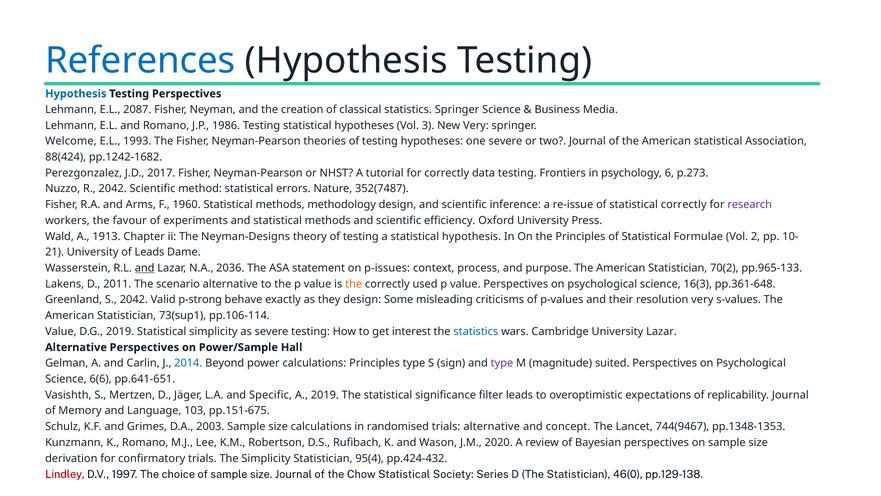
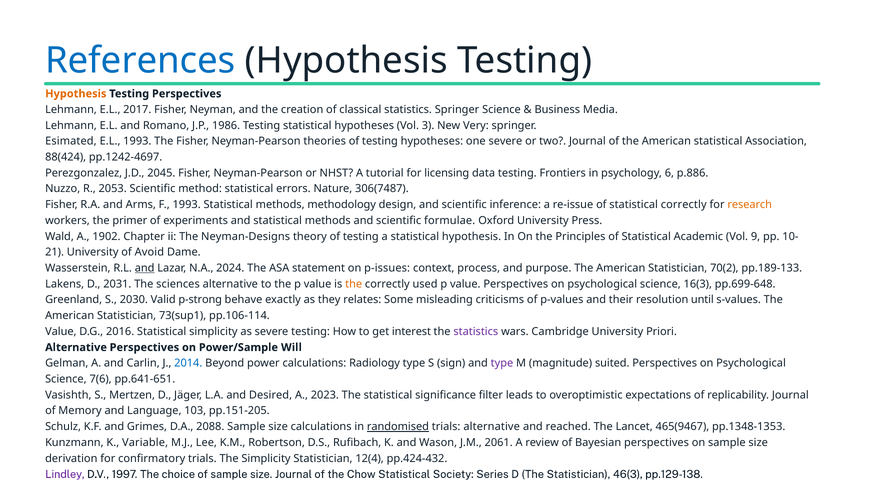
Hypothesis colour: blue -> orange (76, 94)
2087: 2087 -> 2017 (137, 109)
Welcome: Welcome -> Esimated (71, 141)
pp.1242-1682: pp.1242-1682 -> pp.1242-4697 (126, 157)
2017: 2017 -> 2045 (161, 173)
for correctly: correctly -> licensing (447, 173)
p.273: p.273 -> p.886 (693, 173)
R 2042: 2042 -> 2053 (113, 189)
352(7487: 352(7487 -> 306(7487 (382, 189)
F 1960: 1960 -> 1993 (187, 205)
research colour: purple -> orange (750, 205)
favour: favour -> primer (130, 220)
efficiency: efficiency -> formulae (450, 220)
1913: 1913 -> 1902 (106, 236)
Formulae: Formulae -> Academic (698, 236)
2: 2 -> 9 (756, 236)
of Leads: Leads -> Avoid (149, 252)
2036: 2036 -> 2024 (230, 268)
pp.965-133: pp.965-133 -> pp.189-133 (772, 268)
2011: 2011 -> 2031 (117, 284)
scenario: scenario -> sciences (178, 284)
pp.361-648: pp.361-648 -> pp.699-648 (745, 284)
S 2042: 2042 -> 2030 (134, 300)
they design: design -> relates (362, 300)
resolution very: very -> until (702, 300)
D.G 2019: 2019 -> 2016 (120, 331)
statistics colour: blue -> purple (476, 331)
University Lazar: Lazar -> Priori (661, 331)
Hall: Hall -> Will (291, 347)
calculations Principles: Principles -> Radiology (375, 363)
6(6: 6(6 -> 7(6 (101, 379)
Specific: Specific -> Desired (271, 395)
A 2019: 2019 -> 2023 (325, 395)
pp.151-675: pp.151-675 -> pp.151-205 (239, 410)
2003: 2003 -> 2088 (210, 426)
randomised underline: none -> present (398, 426)
concept: concept -> reached (568, 426)
744(9467: 744(9467 -> 465(9467 (682, 426)
K Romano: Romano -> Variable (145, 442)
2020: 2020 -> 2061 (499, 442)
95(4: 95(4 -> 12(4 (370, 458)
Lindley colour: red -> purple (65, 474)
46(0: 46(0 -> 46(3 (628, 474)
